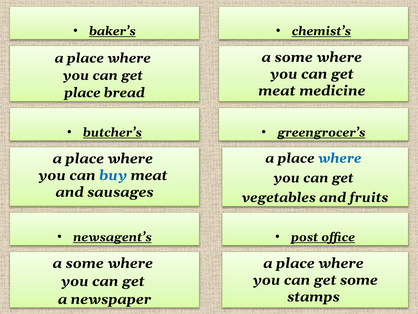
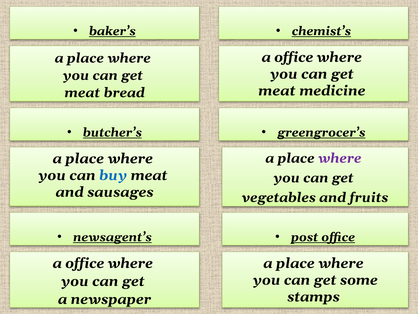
some: some -> office (294, 57)
place: place -> meat (82, 93)
where colour: blue -> purple (340, 158)
some: some -> office (85, 263)
